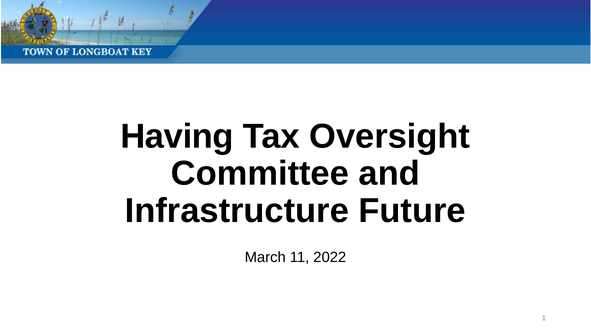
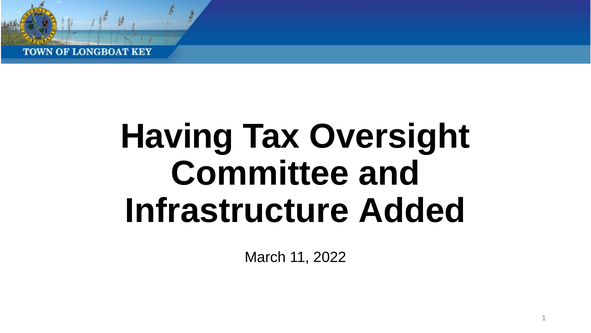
Future: Future -> Added (412, 211)
